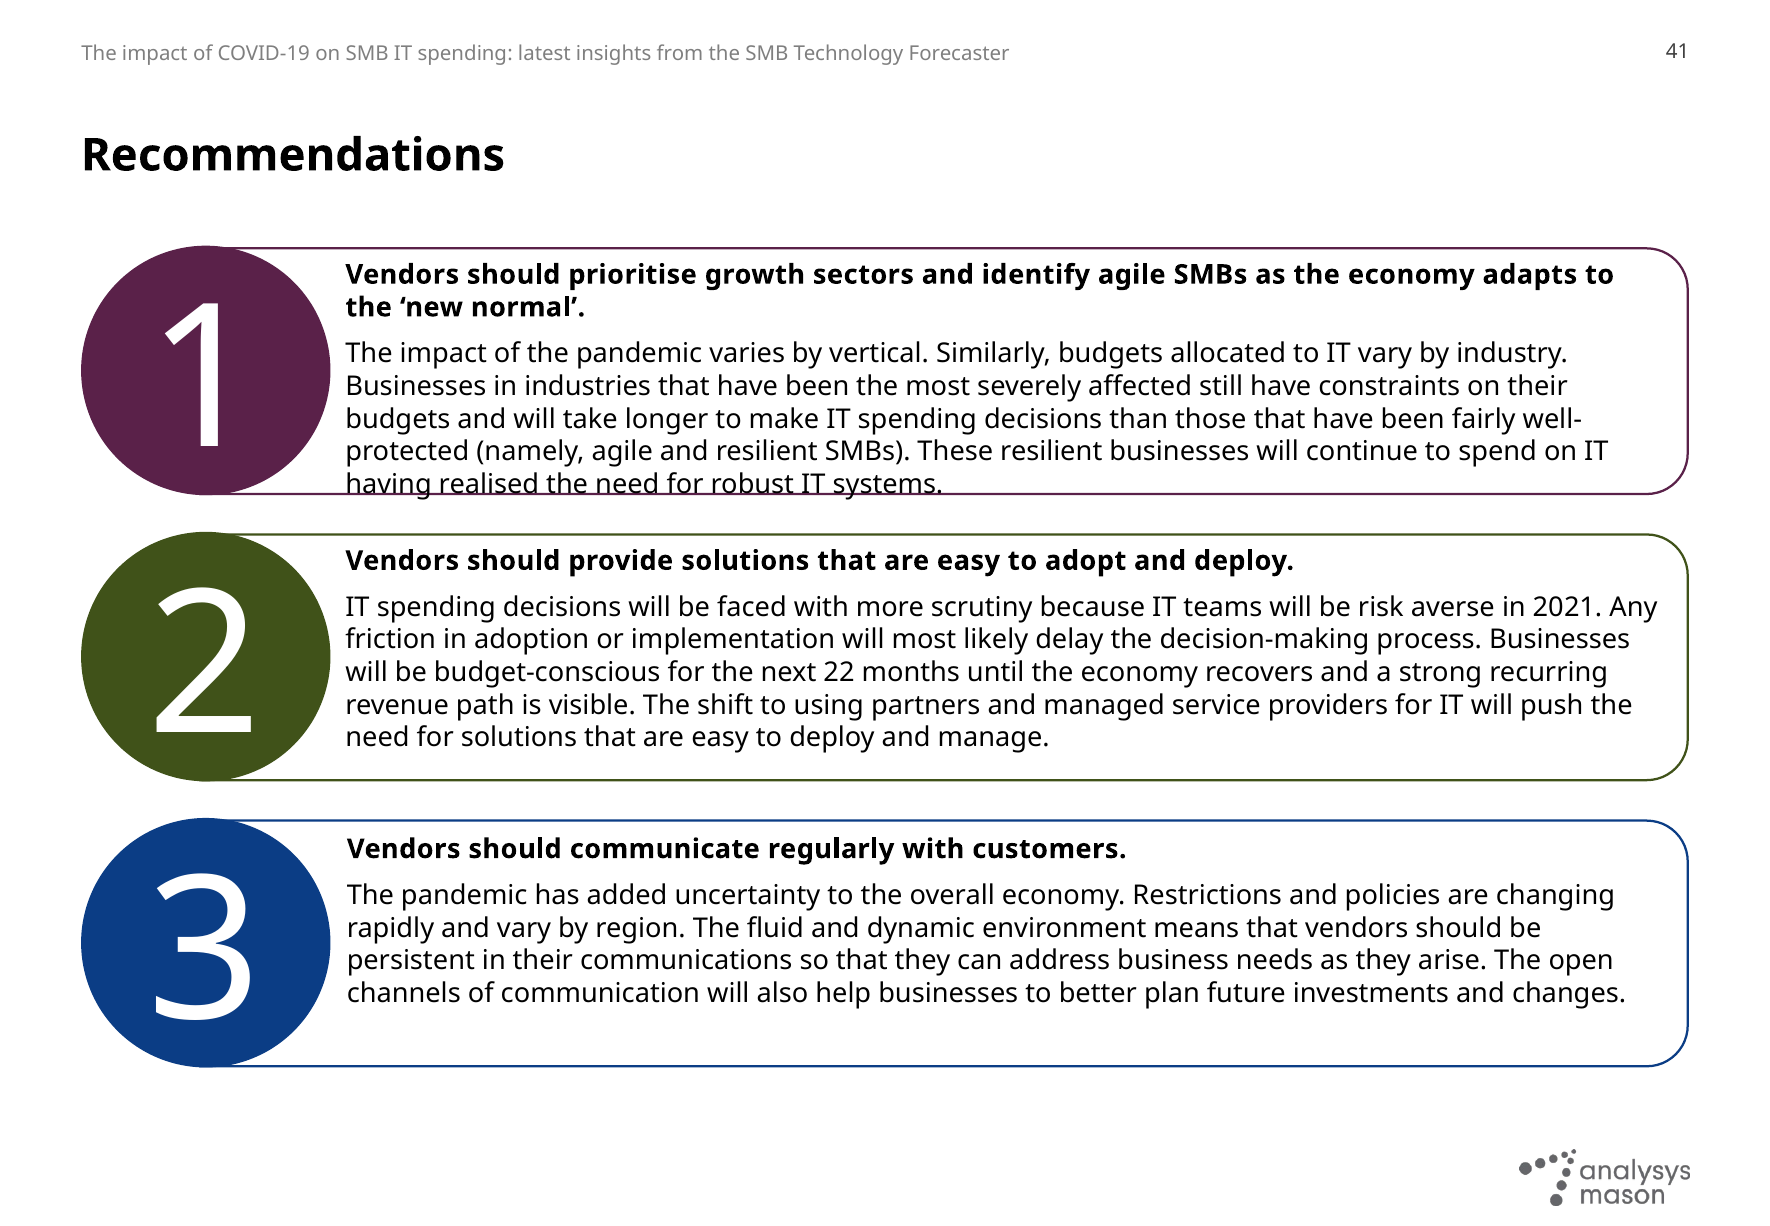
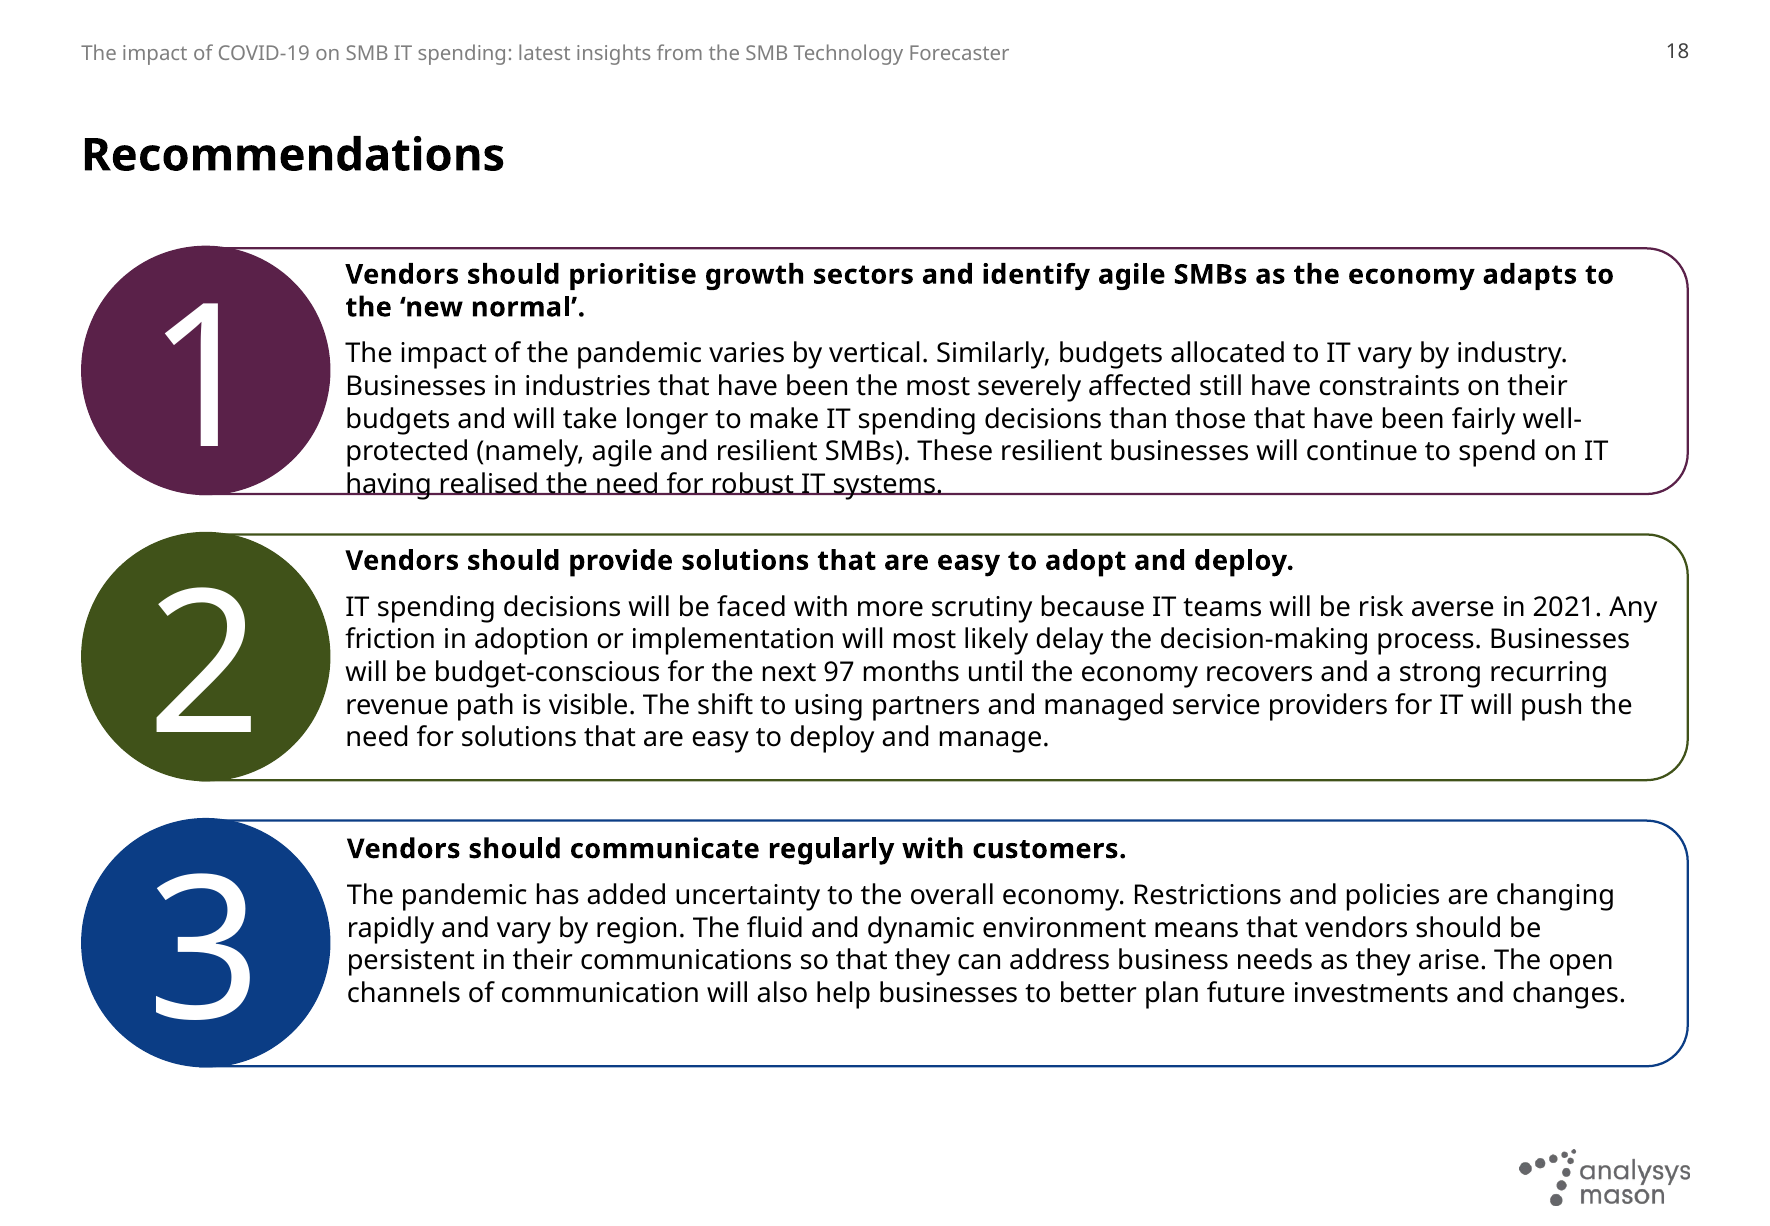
41: 41 -> 18 (1678, 52)
22: 22 -> 97 (839, 672)
